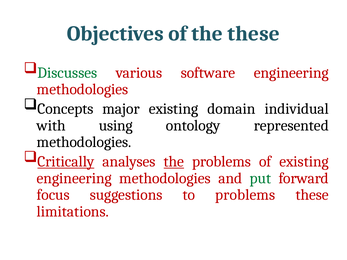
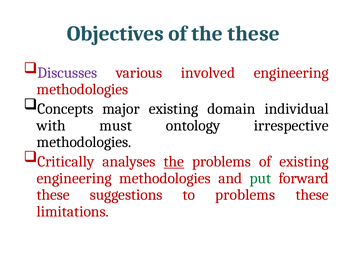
Discusses colour: green -> purple (67, 73)
software: software -> involved (208, 73)
using: using -> must (116, 126)
represented: represented -> irrespective (291, 126)
Critically underline: present -> none (66, 162)
focus: focus -> these (53, 195)
